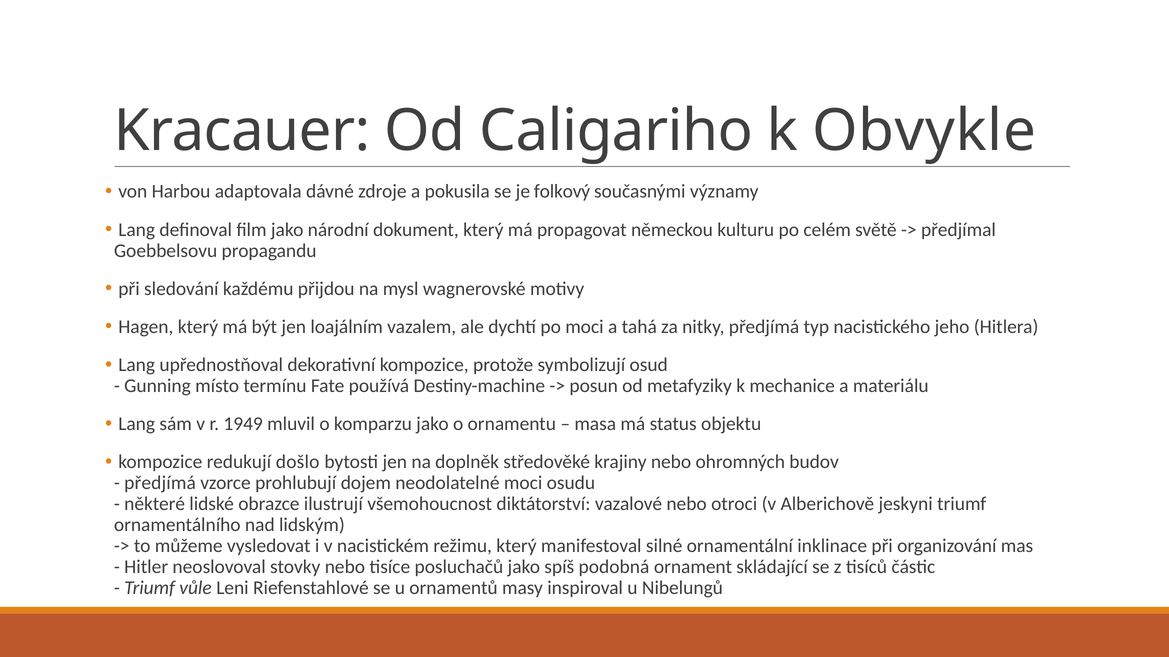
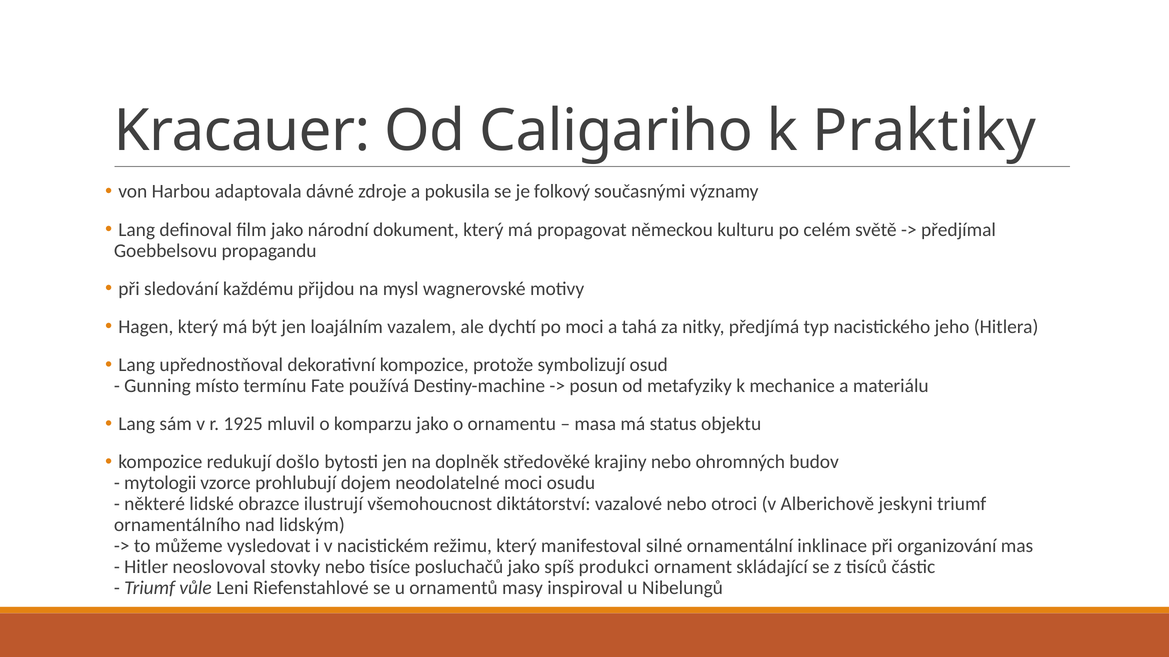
Obvykle: Obvykle -> Praktiky (924, 131)
1949: 1949 -> 1925 (243, 424)
předjímá: předjímá -> mytologii (160, 483)
podobná: podobná -> produkci (614, 567)
